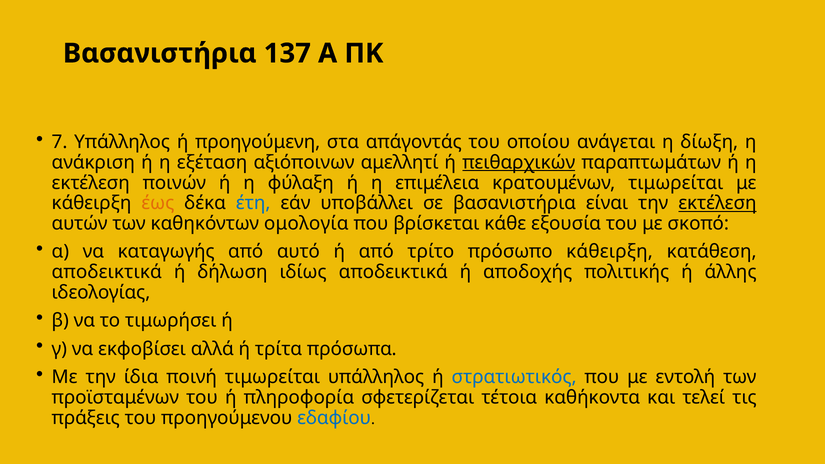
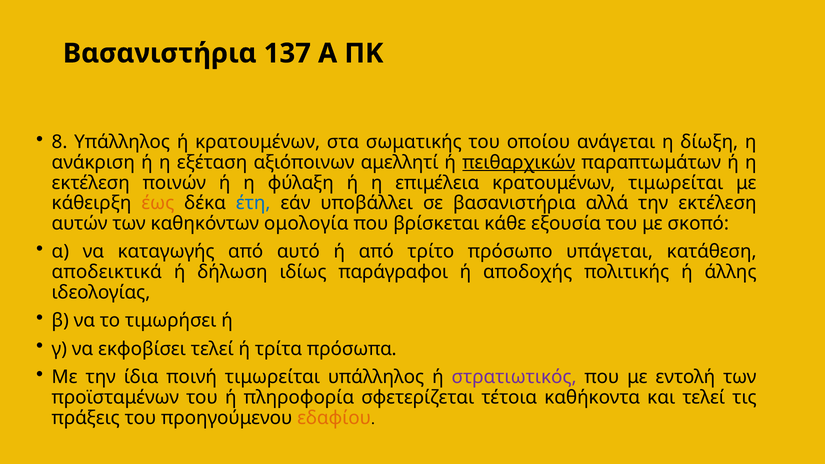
7: 7 -> 8 (60, 142)
ή προηγούμενη: προηγούμενη -> κρατουμένων (258, 142)
απάγοντάς: απάγοντάς -> σωματικής (414, 142)
είναι: είναι -> αλλά (607, 203)
εκτέλεση underline: present -> none (717, 203)
πρόσωπο κάθειρξη: κάθειρξη -> υπάγεται (610, 252)
ιδίως αποδεικτικά: αποδεικτικά -> παράγραφοι (393, 272)
εκφοβίσει αλλά: αλλά -> τελεί (212, 349)
στρατιωτικός colour: blue -> purple (514, 377)
εδαφίου colour: blue -> orange (334, 418)
